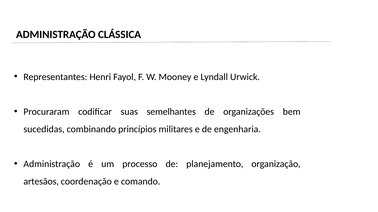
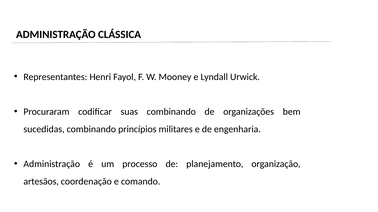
suas semelhantes: semelhantes -> combinando (171, 112)
